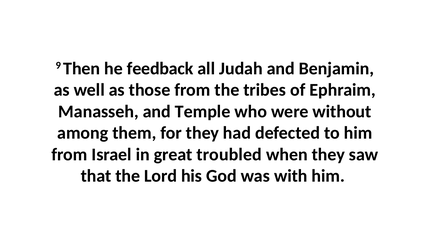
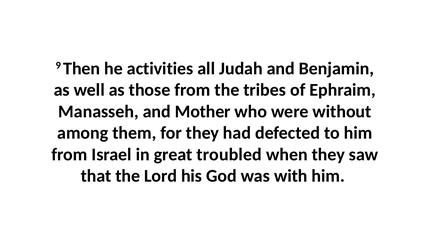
feedback: feedback -> activities (160, 68)
Temple: Temple -> Mother (203, 111)
